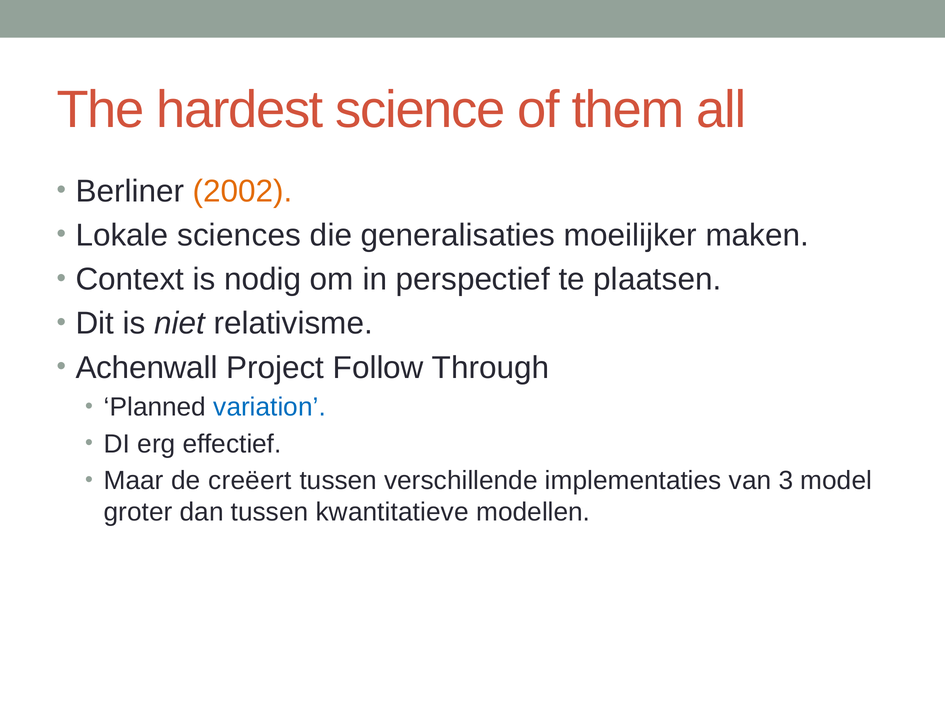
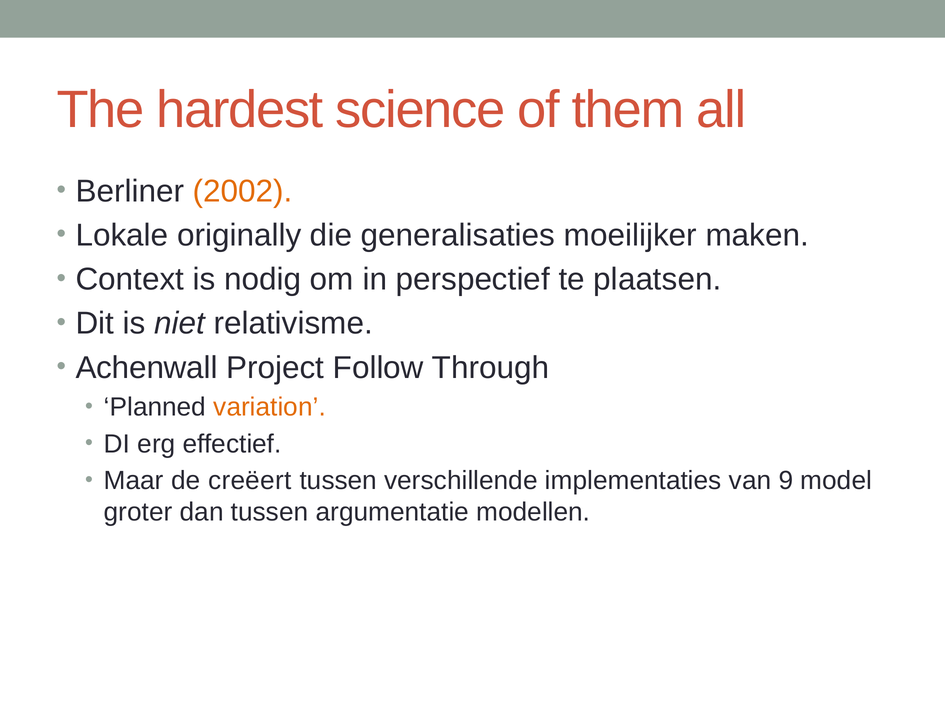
sciences: sciences -> originally (239, 235)
variation colour: blue -> orange (270, 407)
3: 3 -> 9 (786, 481)
kwantitatieve: kwantitatieve -> argumentatie (392, 512)
